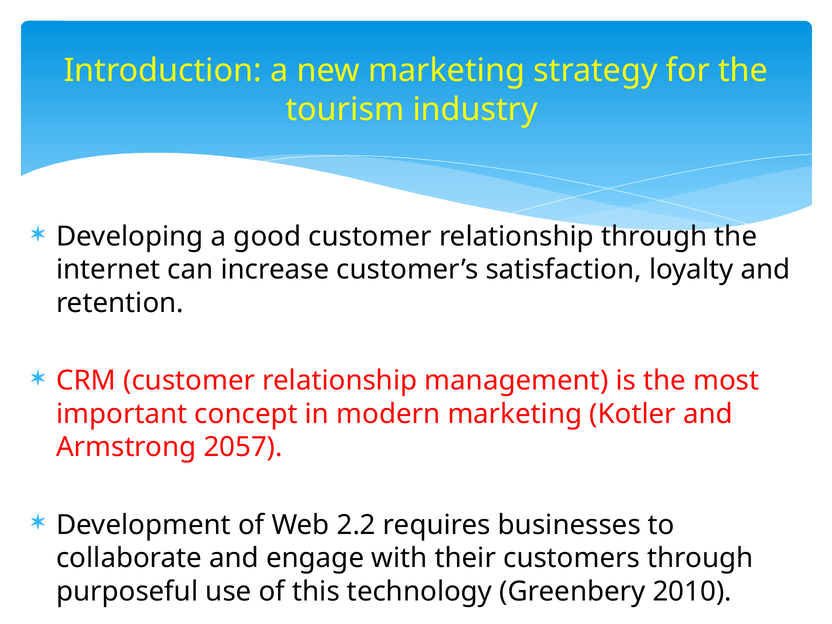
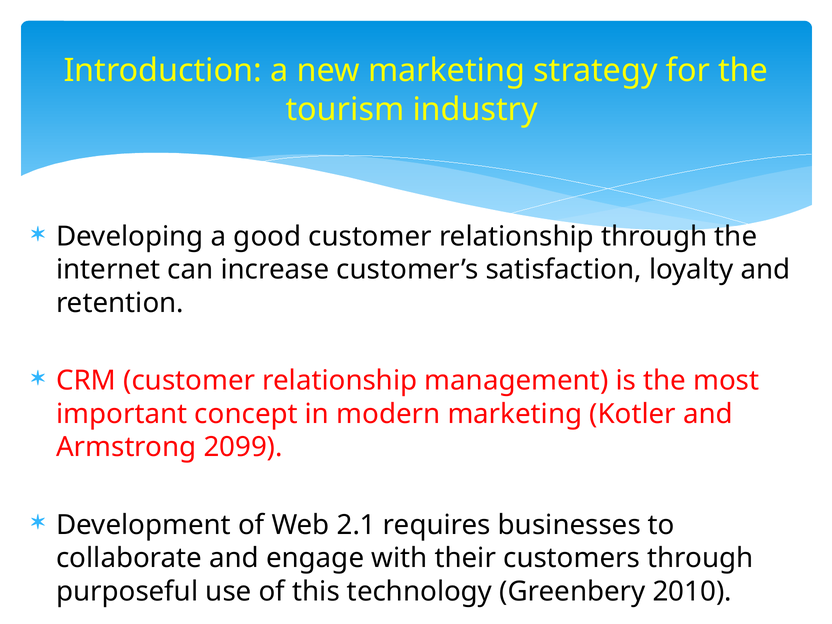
2057: 2057 -> 2099 (243, 447)
2.2: 2.2 -> 2.1 (356, 525)
